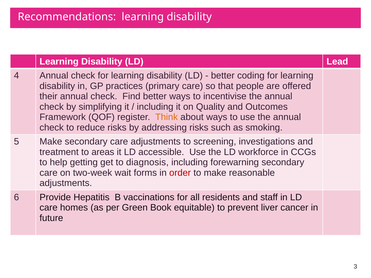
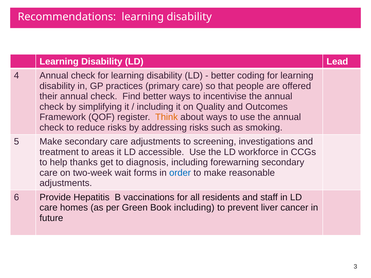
getting: getting -> thanks (84, 163)
order colour: red -> blue (180, 173)
Book equitable: equitable -> including (194, 208)
